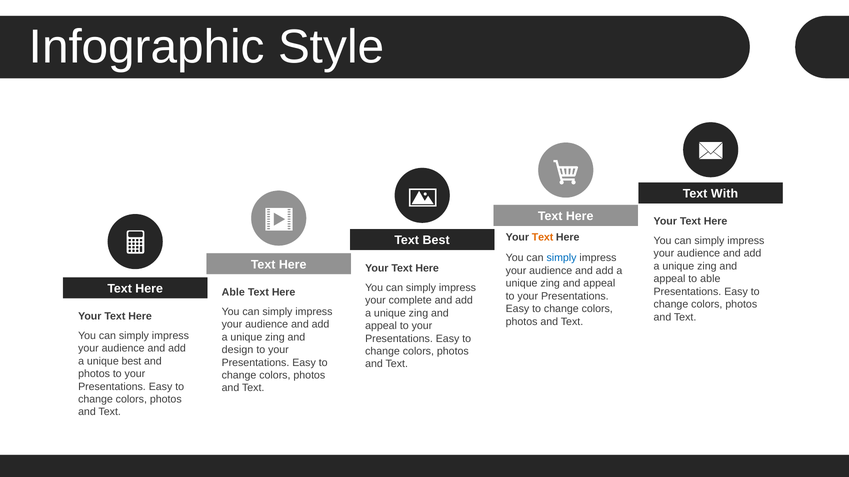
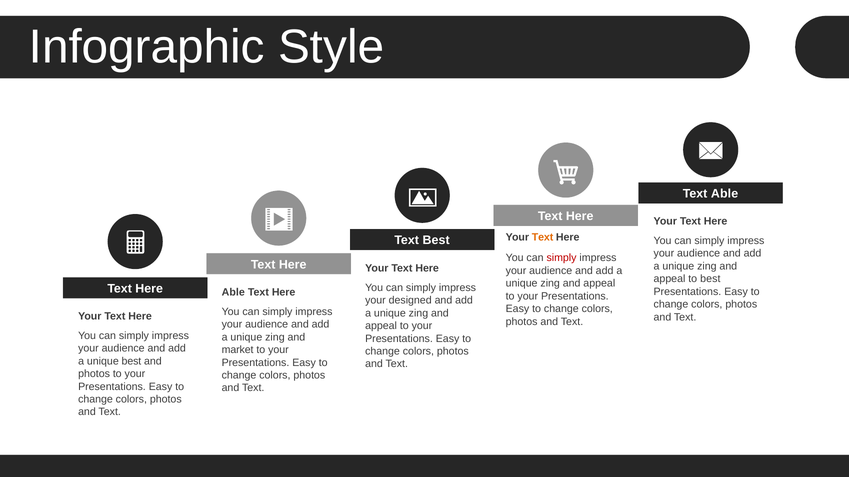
With: With -> Able (725, 194)
simply colour: blue -> red (562, 258)
to able: able -> best (710, 279)
complete: complete -> designed (410, 301)
design: design -> market (238, 350)
